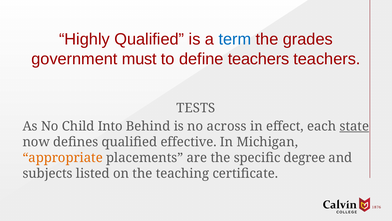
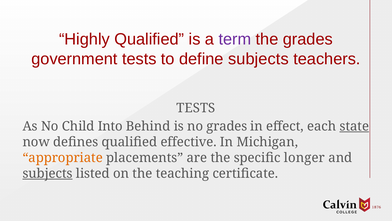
term colour: blue -> purple (235, 39)
government must: must -> tests (139, 59)
define teachers: teachers -> subjects (258, 59)
no across: across -> grades (227, 126)
degree: degree -> longer (304, 157)
subjects underline: none -> present (48, 173)
